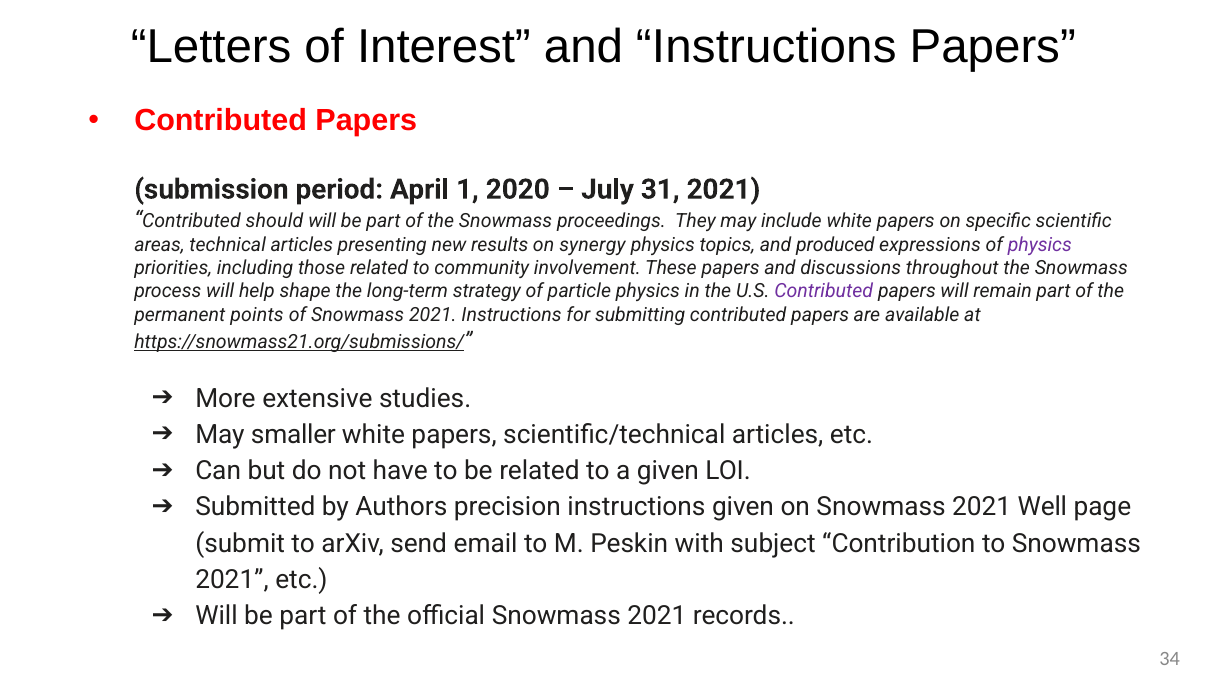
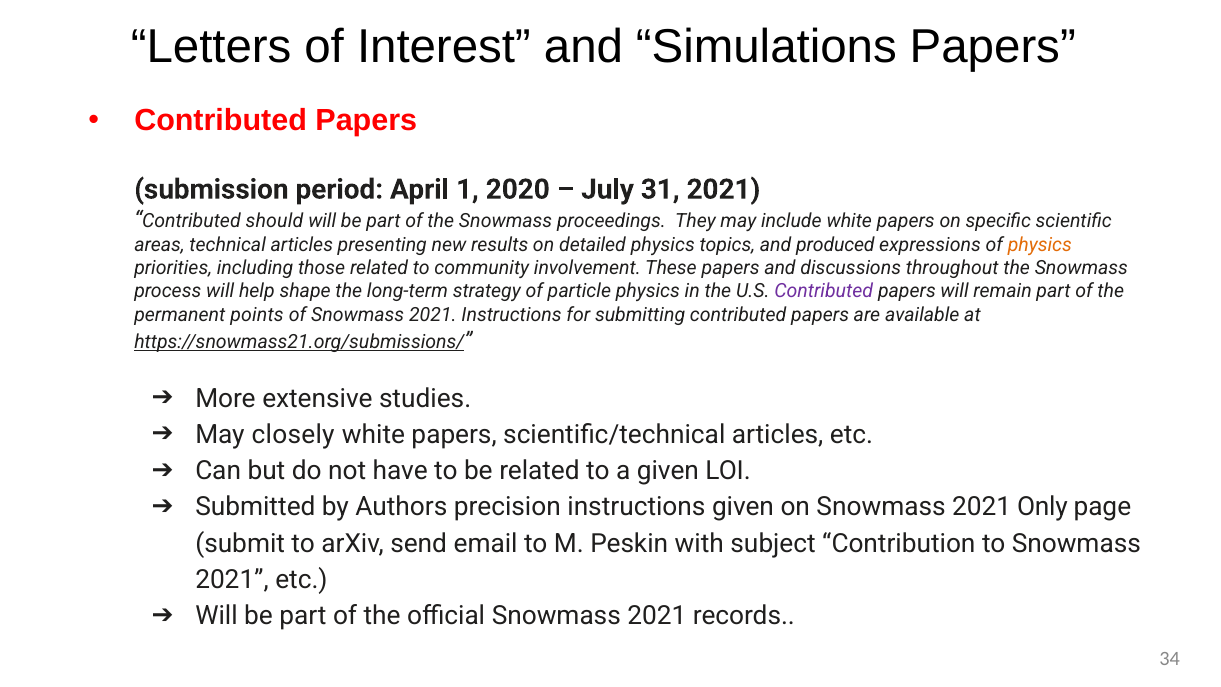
and Instructions: Instructions -> Simulations (766, 47)
synergy: synergy -> detailed (593, 245)
physics colour: purple -> orange (1040, 245)
smaller: smaller -> closely (293, 435)
Well: Well -> Only (1042, 507)
